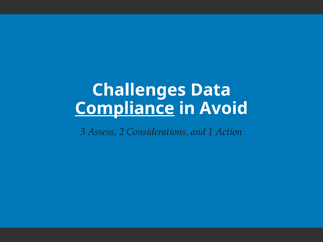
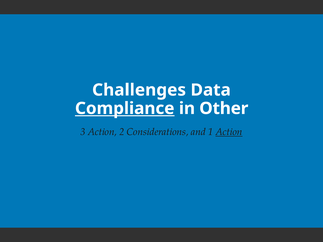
Avoid: Avoid -> Other (224, 109)
3 Assess: Assess -> Action (102, 132)
Action underline: none -> present (229, 132)
